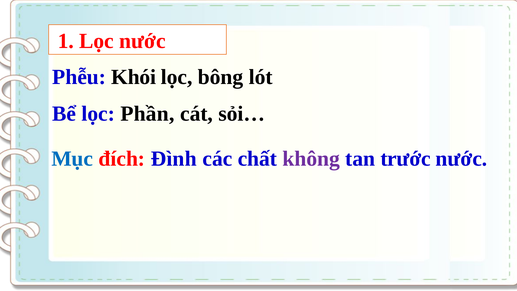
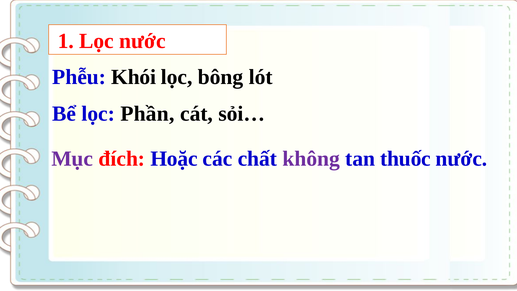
Mục colour: blue -> purple (72, 159)
Đình: Đình -> Hoặc (174, 159)
trước: trước -> thuốc (405, 159)
